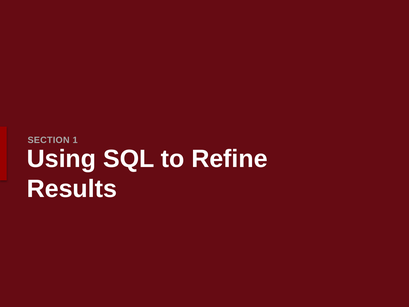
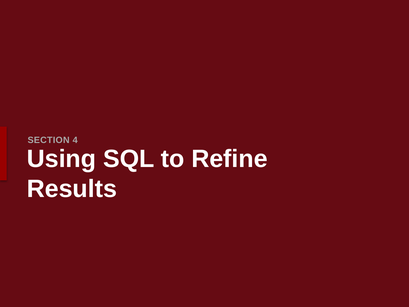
1: 1 -> 4 (75, 140)
